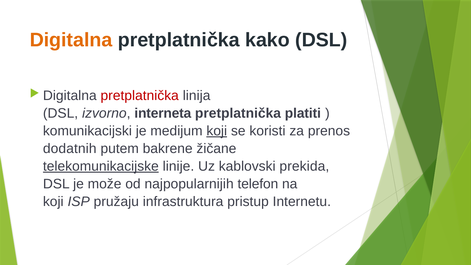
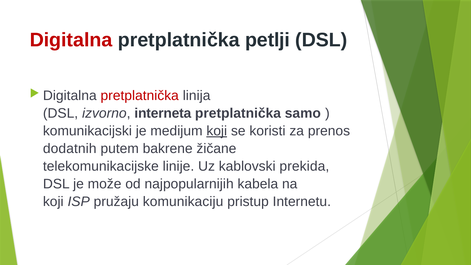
Digitalna colour: orange -> red (71, 40)
kako: kako -> petlji (268, 40)
platiti: platiti -> samo (303, 113)
telekomunikacijske underline: present -> none (101, 166)
telefon: telefon -> kabela (258, 184)
infrastruktura: infrastruktura -> komunikaciju (183, 201)
